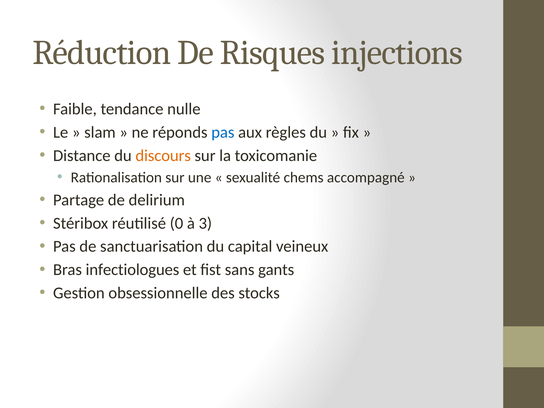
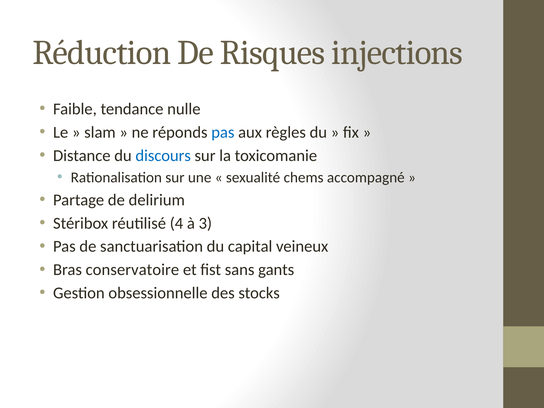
discours colour: orange -> blue (163, 156)
0: 0 -> 4 (176, 223)
infectiologues: infectiologues -> conservatoire (132, 270)
